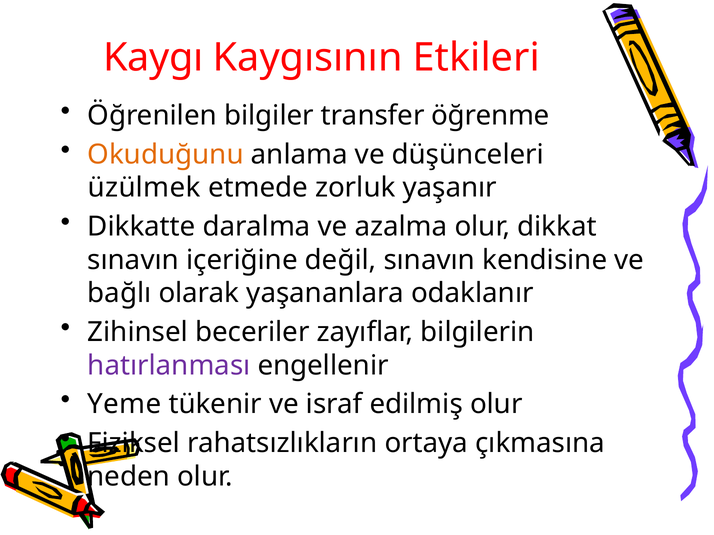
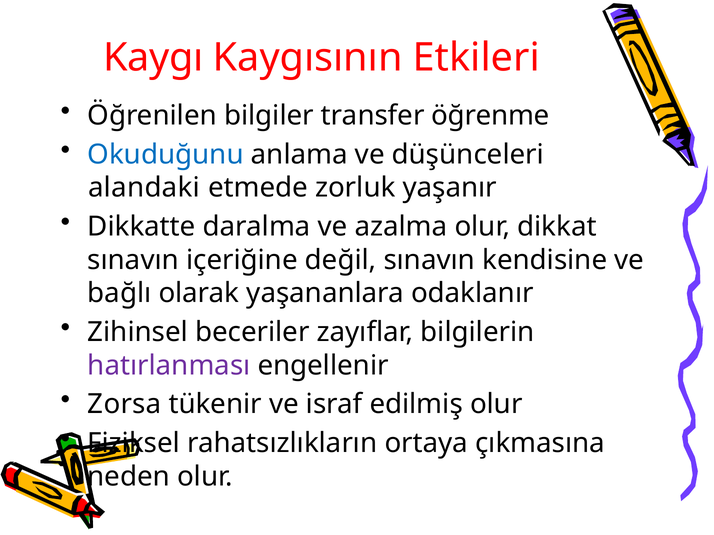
Okuduğunu colour: orange -> blue (166, 155)
üzülmek: üzülmek -> alandaki (144, 188)
Yeme: Yeme -> Zorsa (124, 405)
